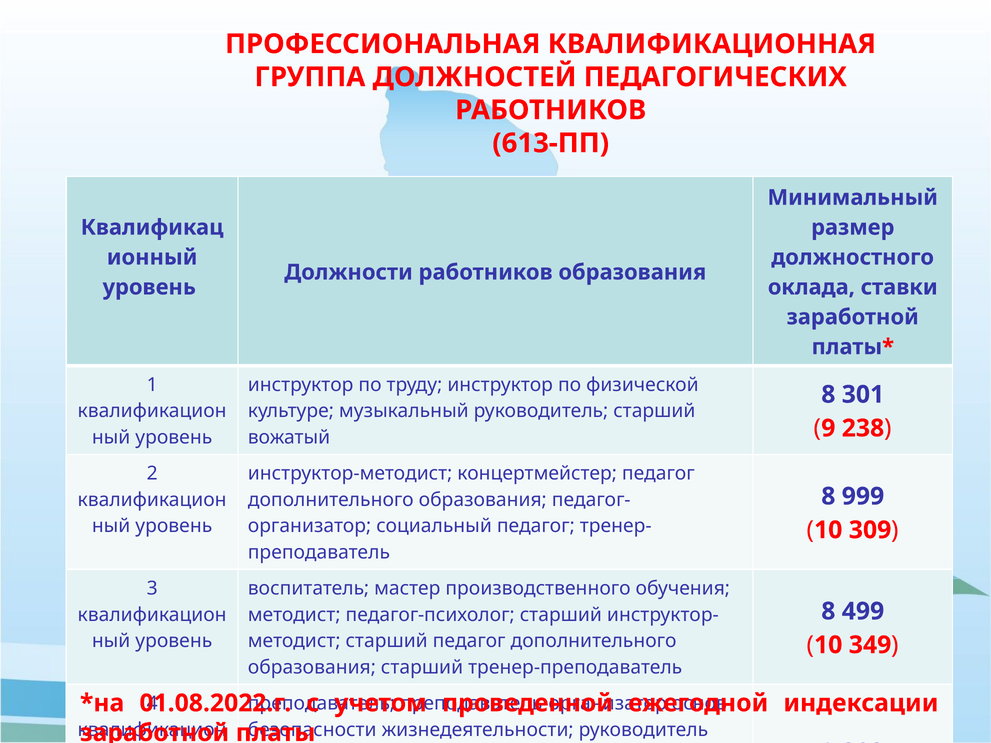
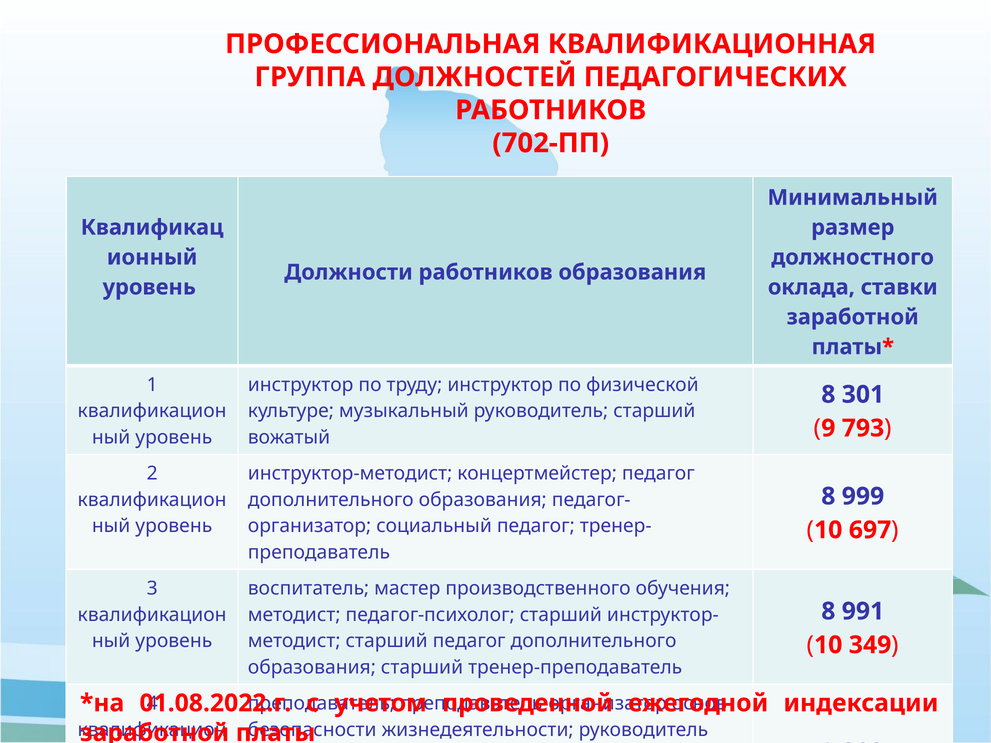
613-ПП: 613-ПП -> 702-ПП (551, 143)
238: 238 -> 793 (863, 428)
309: 309 -> 697 (870, 530)
499: 499 -> 991 (863, 611)
